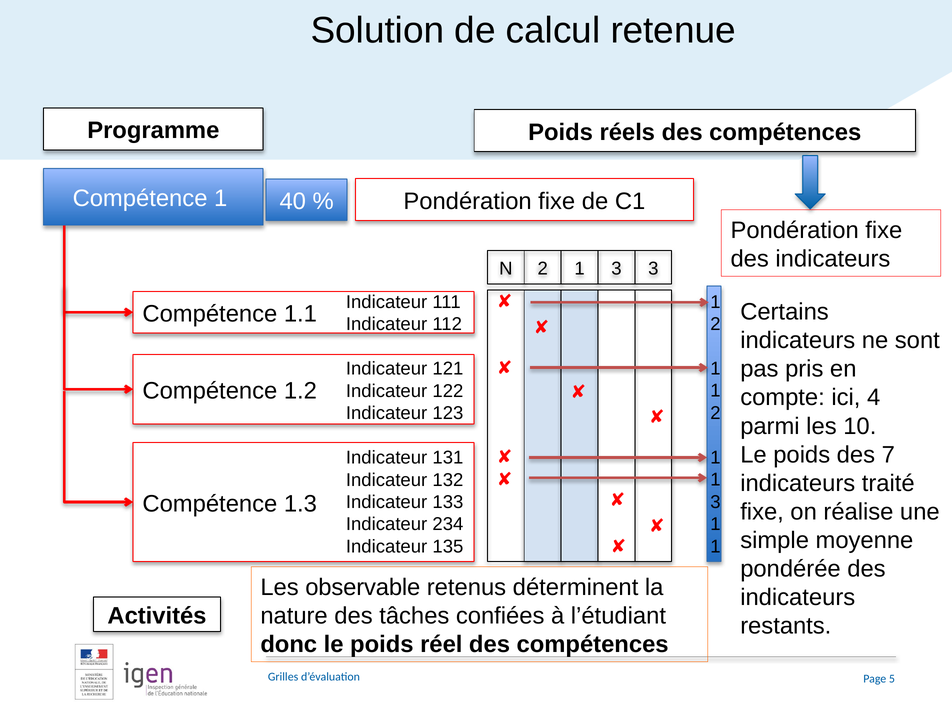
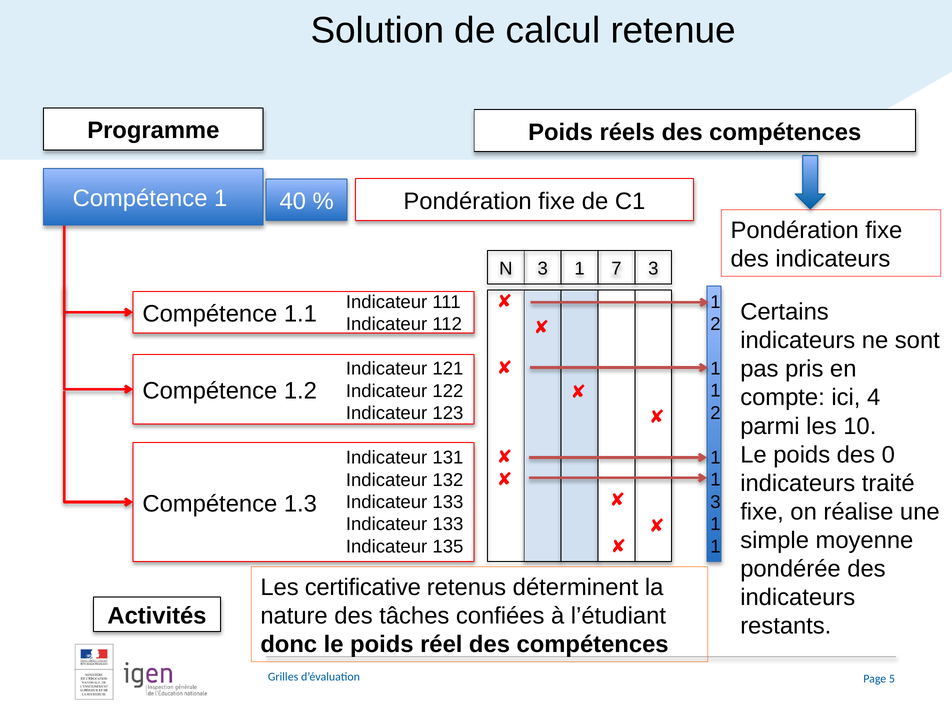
N 2: 2 -> 3 (543, 269)
3: 3 -> 7 (616, 269)
7: 7 -> 0 (888, 455)
234: 234 -> 133 (448, 524)
observable: observable -> certificative (363, 588)
